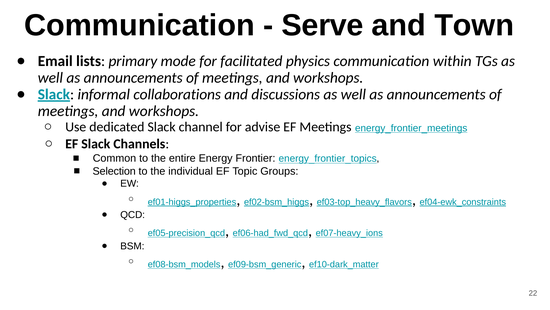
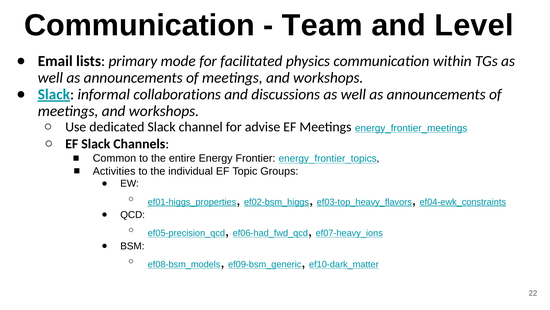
Serve: Serve -> Team (322, 25)
Town: Town -> Level (474, 25)
Selection: Selection -> Activities (114, 171)
